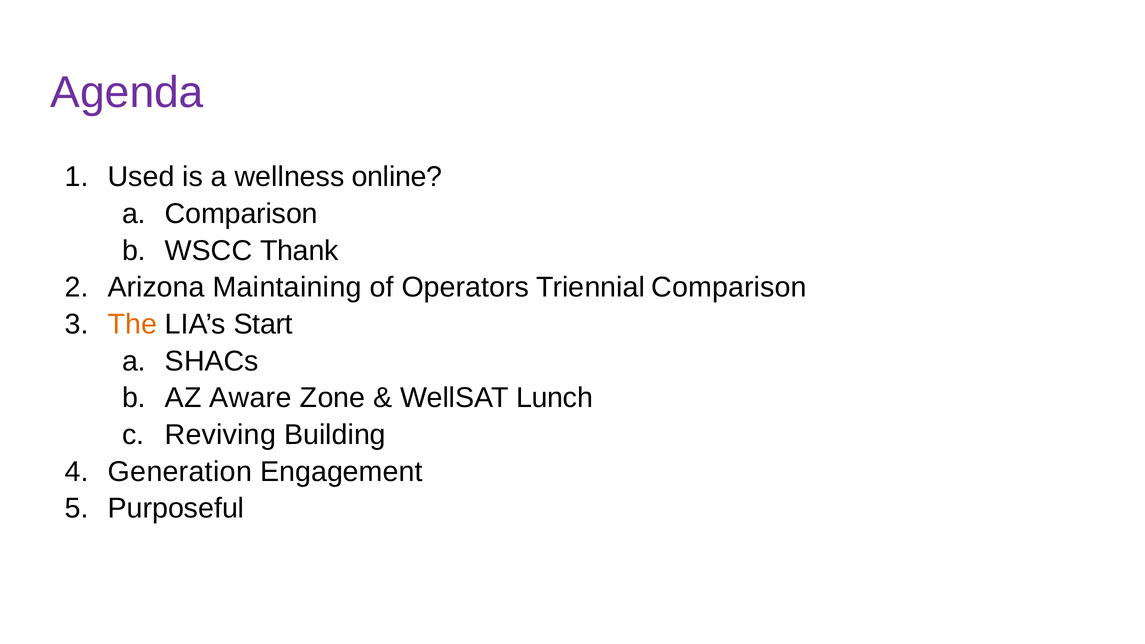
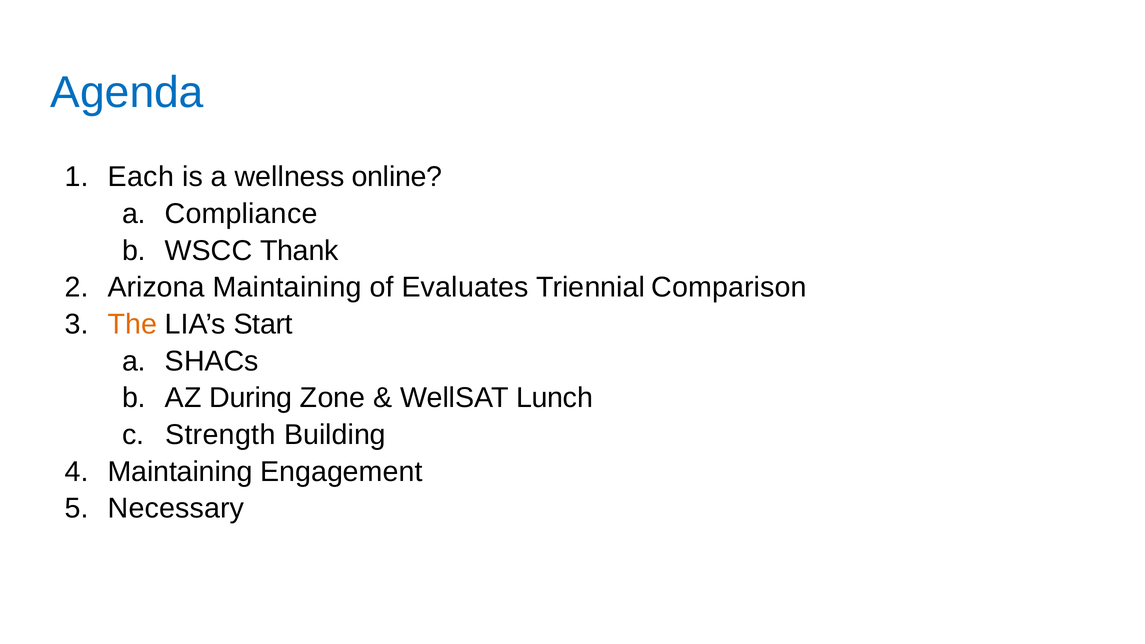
Agenda colour: purple -> blue (127, 93)
Used: Used -> Each (141, 177)
a Comparison: Comparison -> Compliance (241, 214)
Operators: Operators -> Evaluates (465, 288)
Aware: Aware -> During (251, 398)
Reviving: Reviving -> Strength (220, 435)
Generation: Generation -> Maintaining (180, 472)
Purposeful: Purposeful -> Necessary (176, 509)
